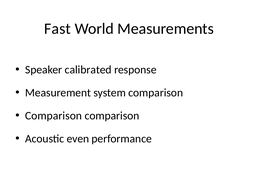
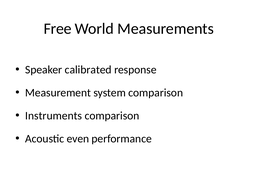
Fast: Fast -> Free (58, 29)
Comparison: Comparison -> Instruments (54, 115)
